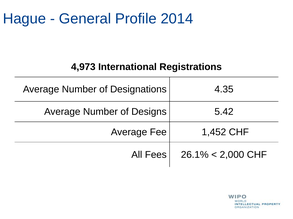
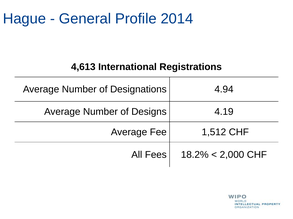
4,973: 4,973 -> 4,613 (83, 67)
4.35: 4.35 -> 4.94 (224, 90)
5.42: 5.42 -> 4.19 (224, 112)
1,452: 1,452 -> 1,512 (214, 133)
26.1%: 26.1% -> 18.2% (195, 155)
